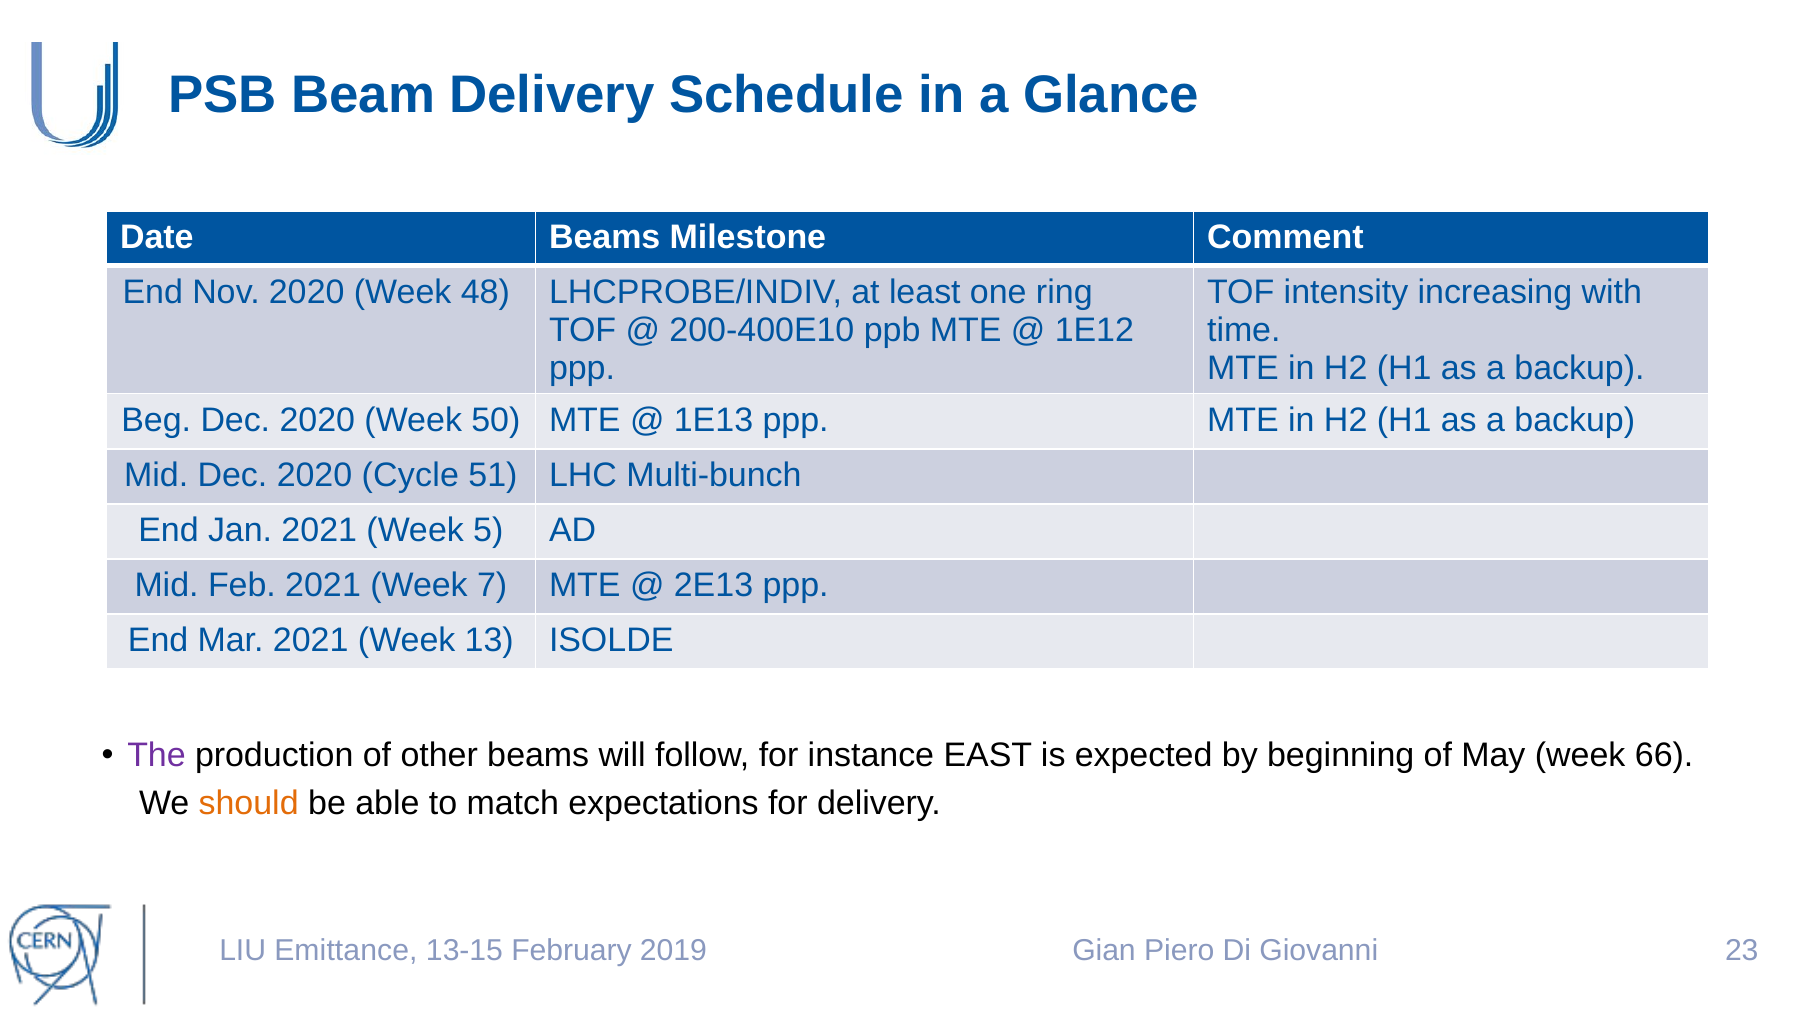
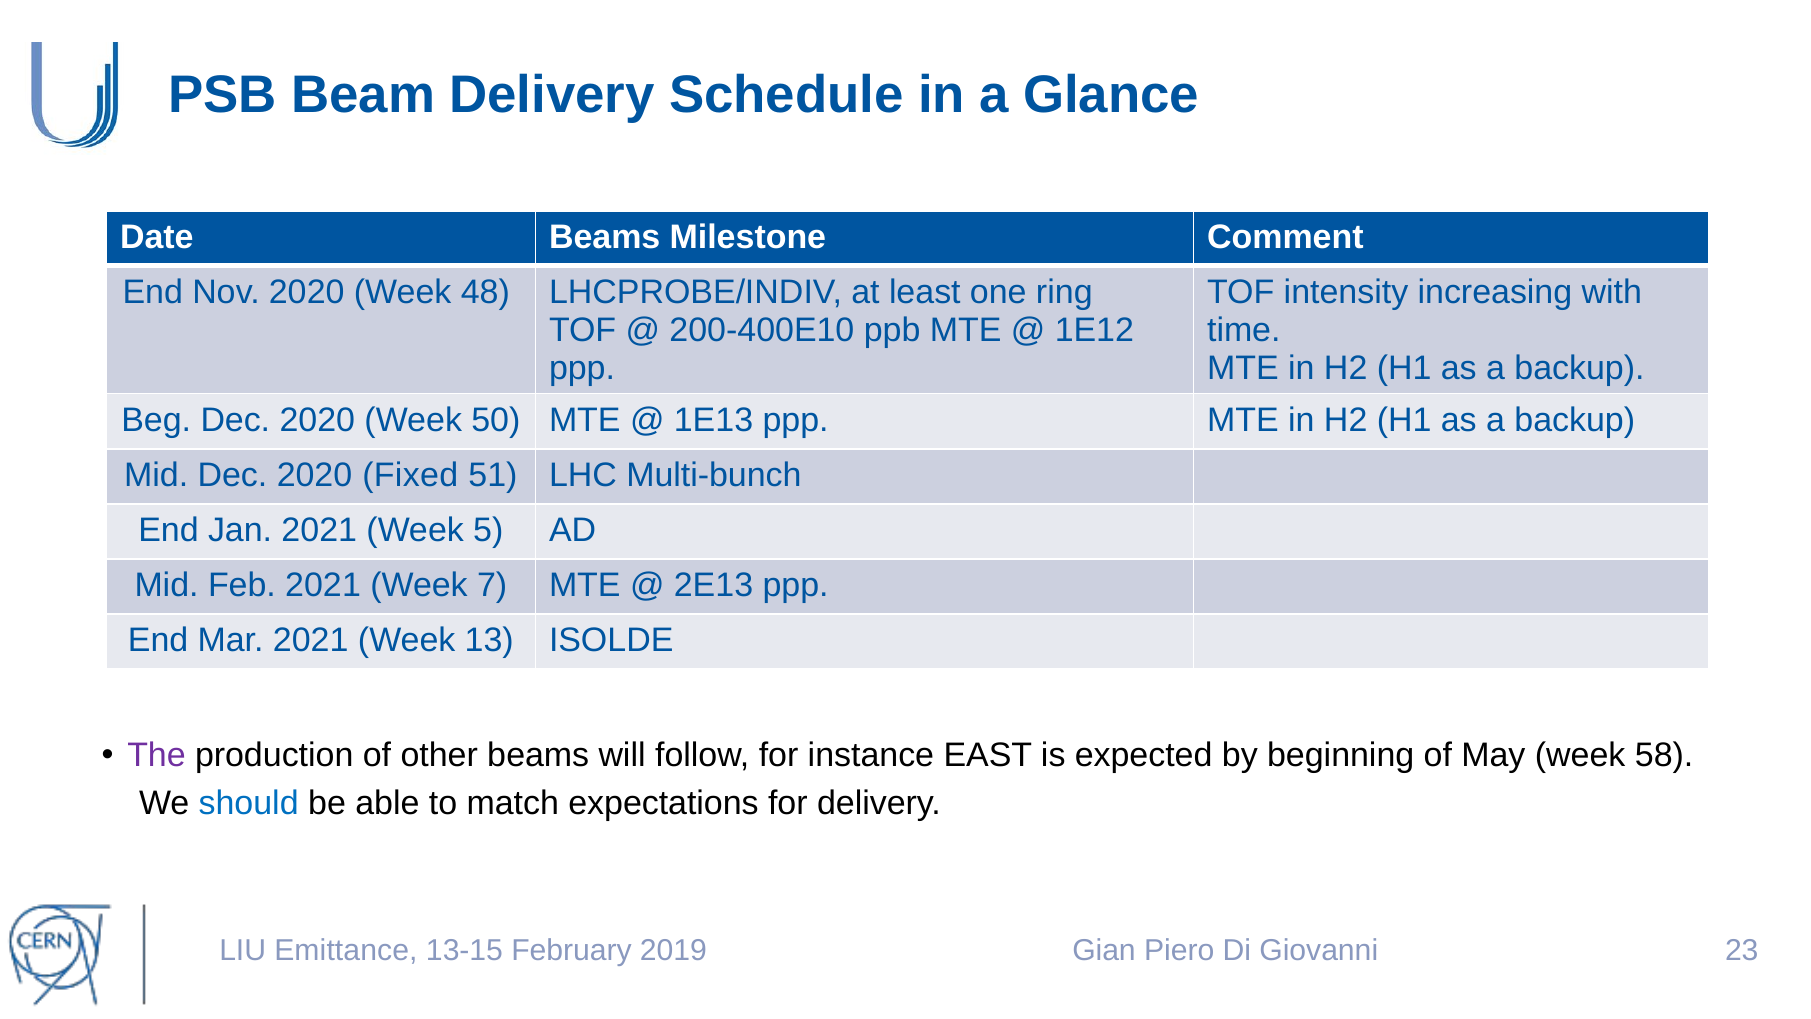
Cycle: Cycle -> Fixed (410, 475)
66: 66 -> 58 (1664, 755)
should colour: orange -> blue (249, 803)
